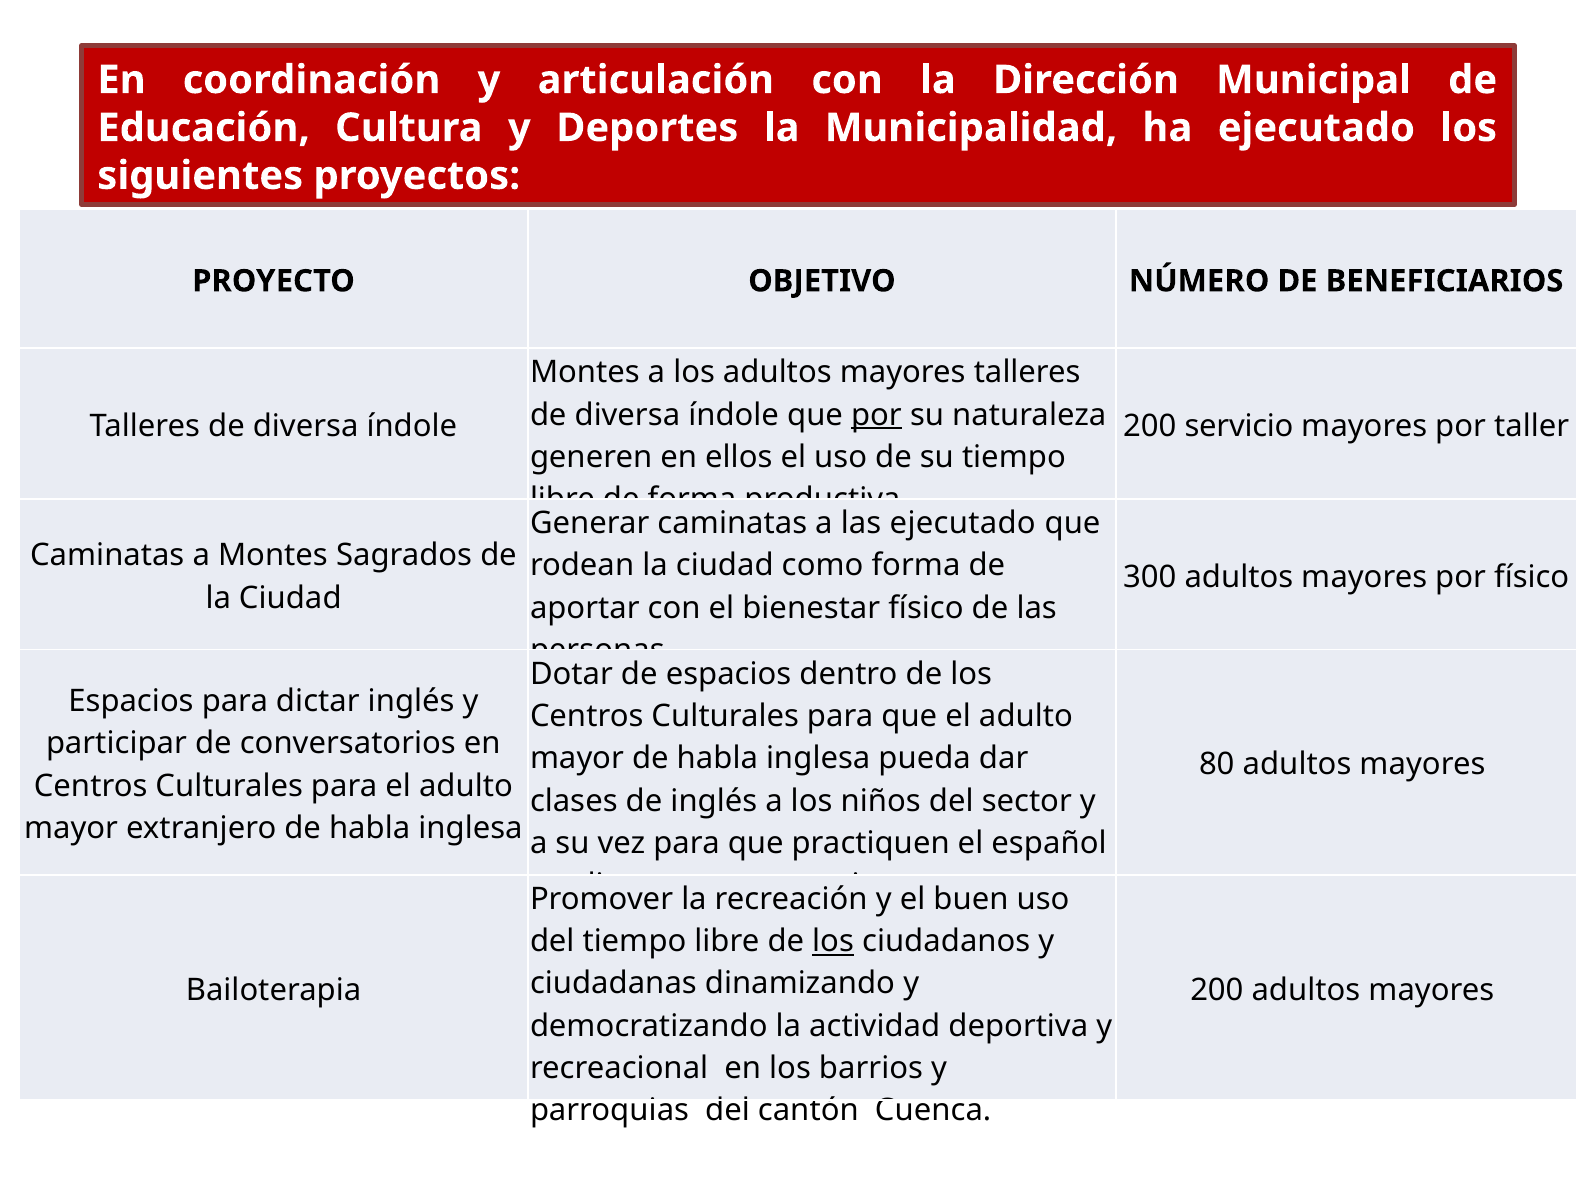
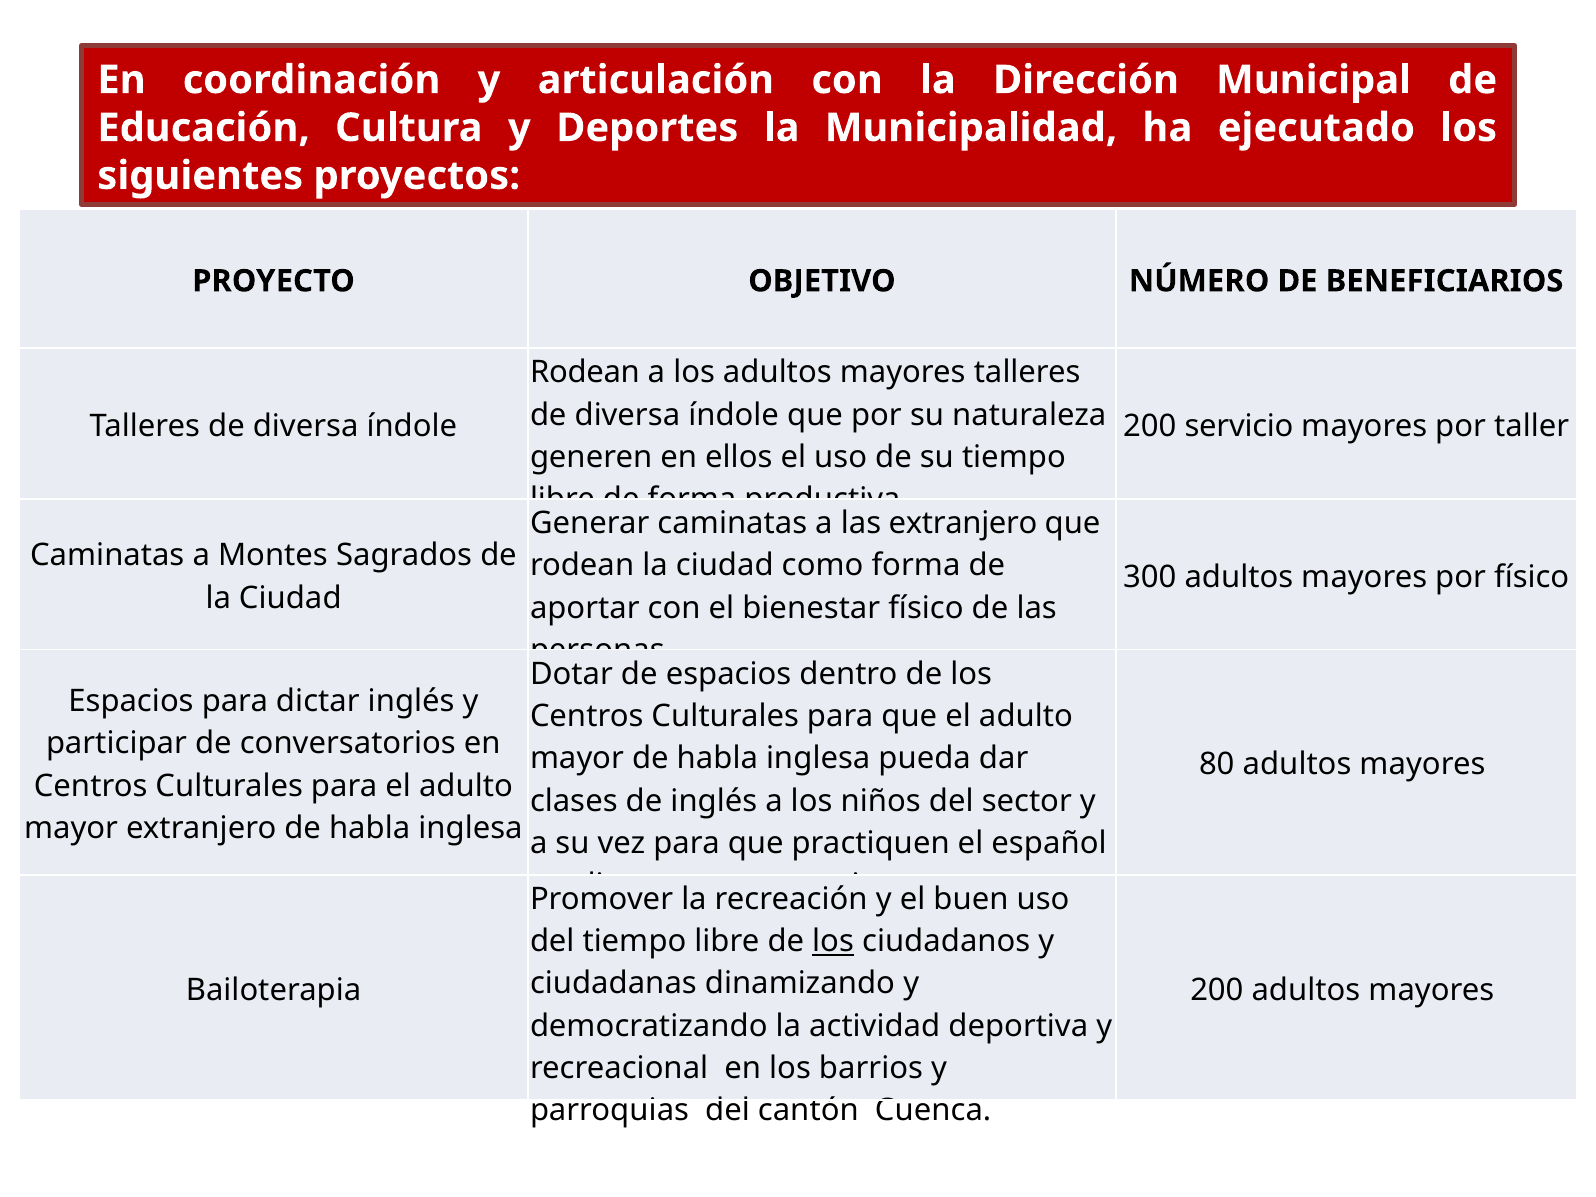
Montes: Montes -> Rodean (585, 373)
por underline: present -> none (876, 415)
las ejecutado: ejecutado -> extranjero (963, 523)
